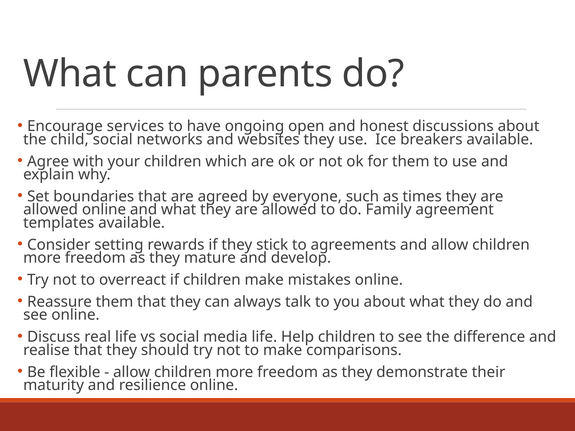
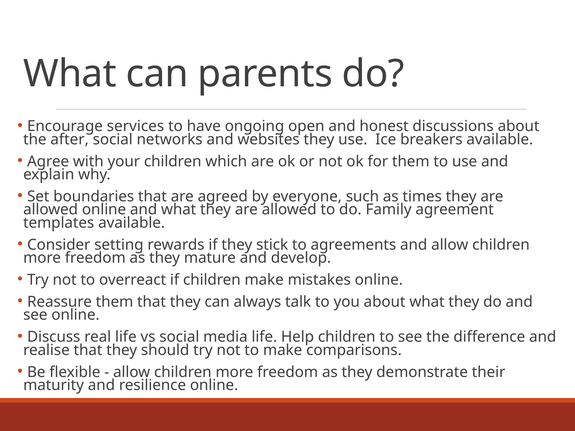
child: child -> after (70, 139)
